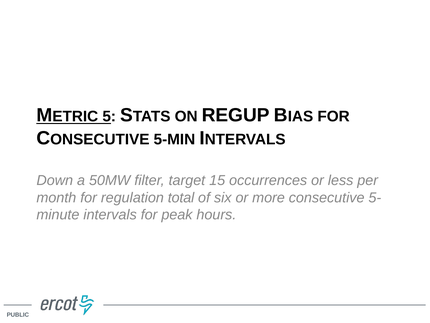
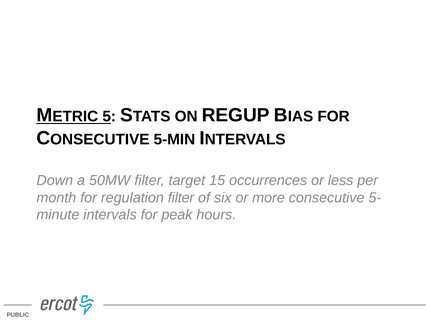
regulation total: total -> filter (181, 197)
